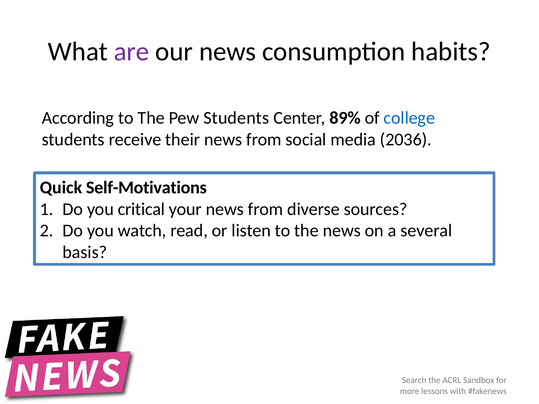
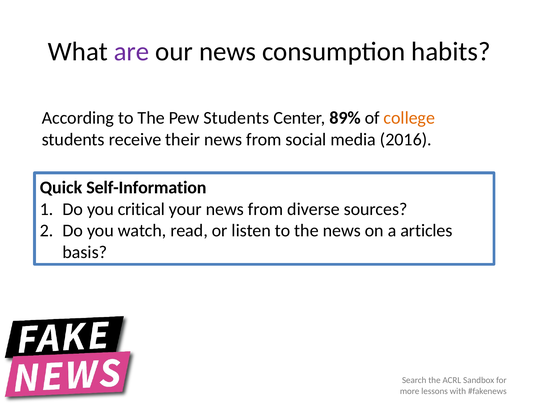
college colour: blue -> orange (409, 118)
2036: 2036 -> 2016 (406, 140)
Self-Motivations: Self-Motivations -> Self-Information (146, 188)
several: several -> articles (426, 231)
